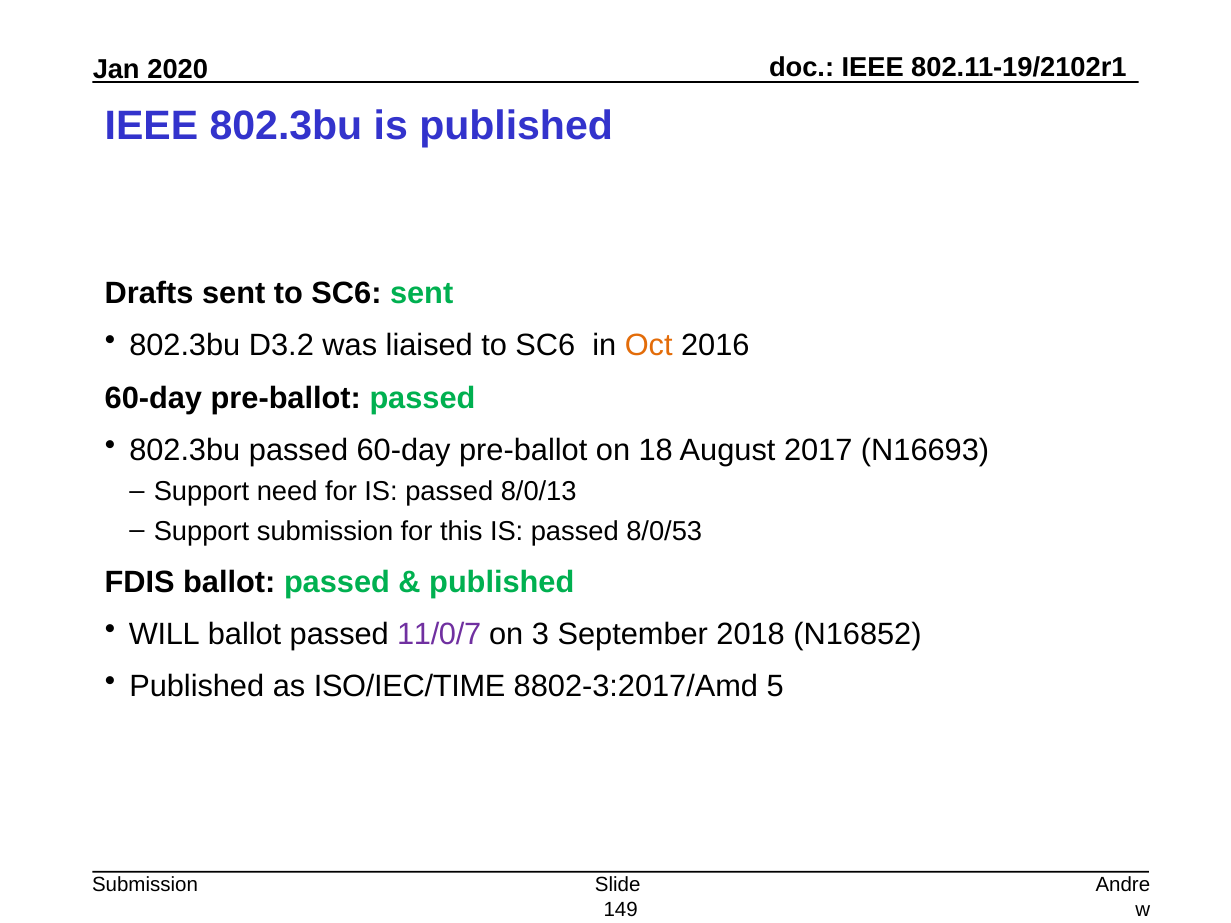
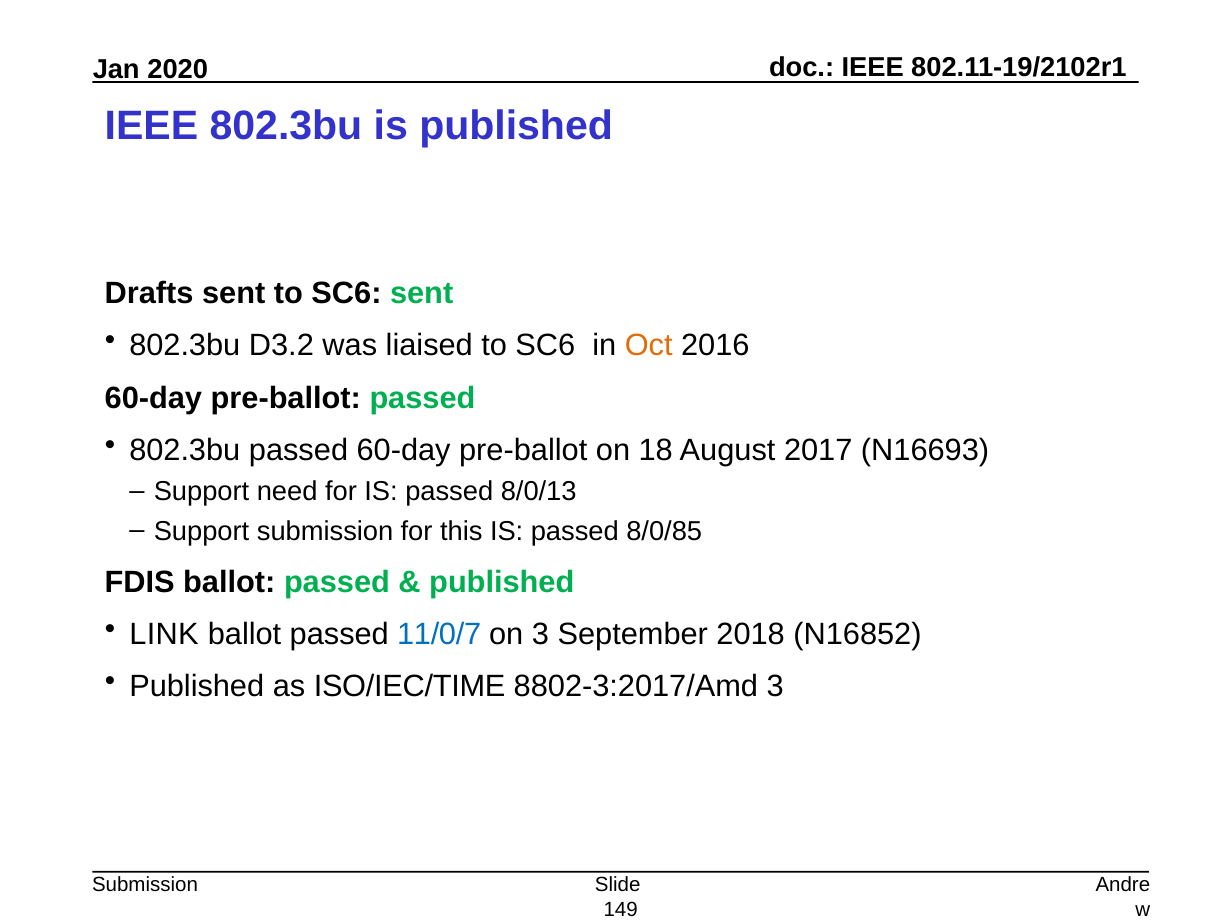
8/0/53: 8/0/53 -> 8/0/85 (664, 532)
WILL: WILL -> LINK (164, 635)
11/0/7 colour: purple -> blue (439, 635)
8802-3:2017/Amd 5: 5 -> 3 (775, 687)
